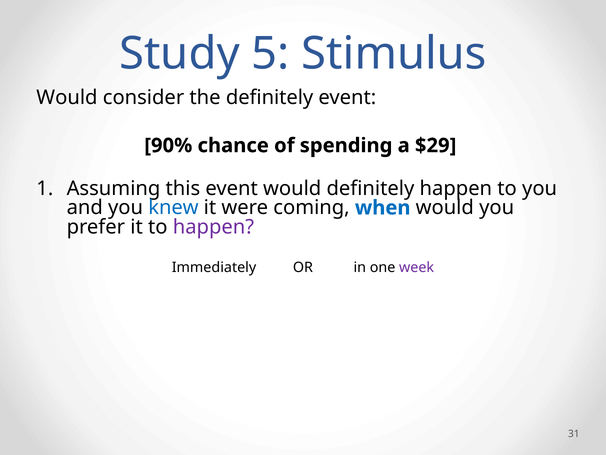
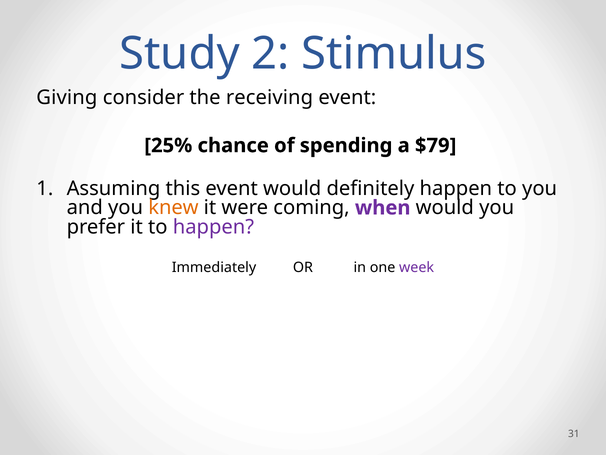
5: 5 -> 2 (271, 54)
Would: Would -> Giving (67, 98)
the definitely: definitely -> receiving (269, 98)
90%: 90% -> 25% (168, 145)
$29: $29 -> $79 (436, 145)
knew colour: blue -> orange (173, 208)
when colour: blue -> purple (383, 208)
